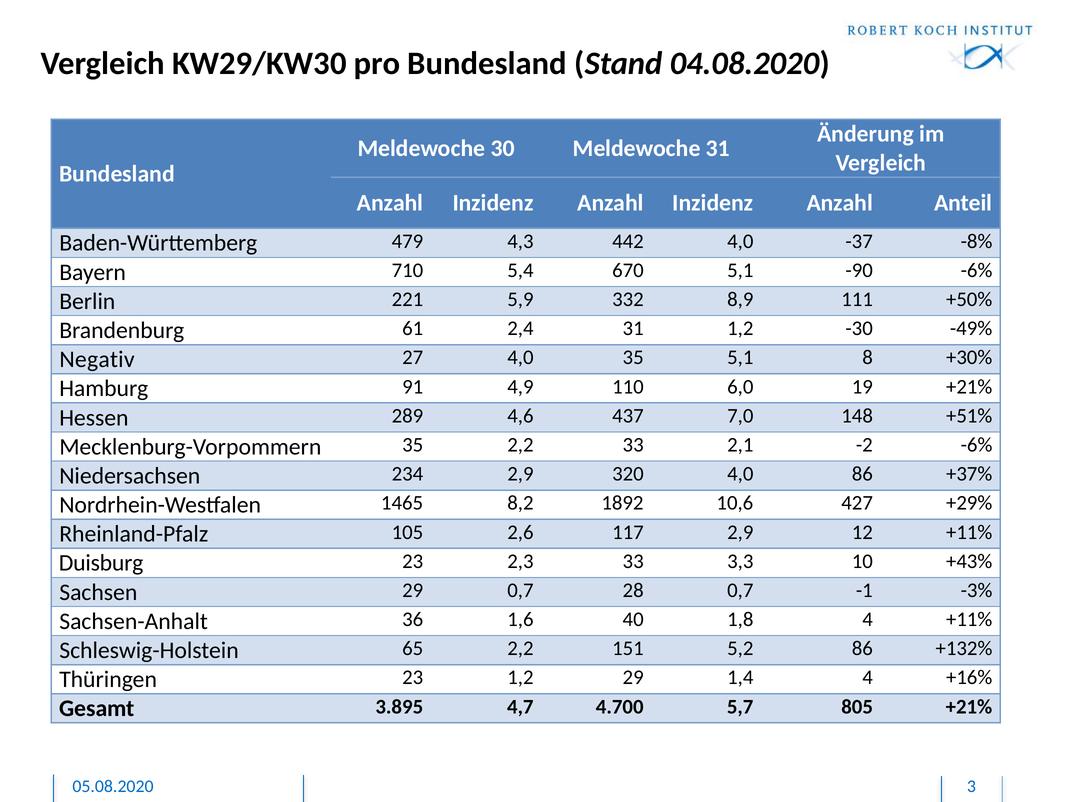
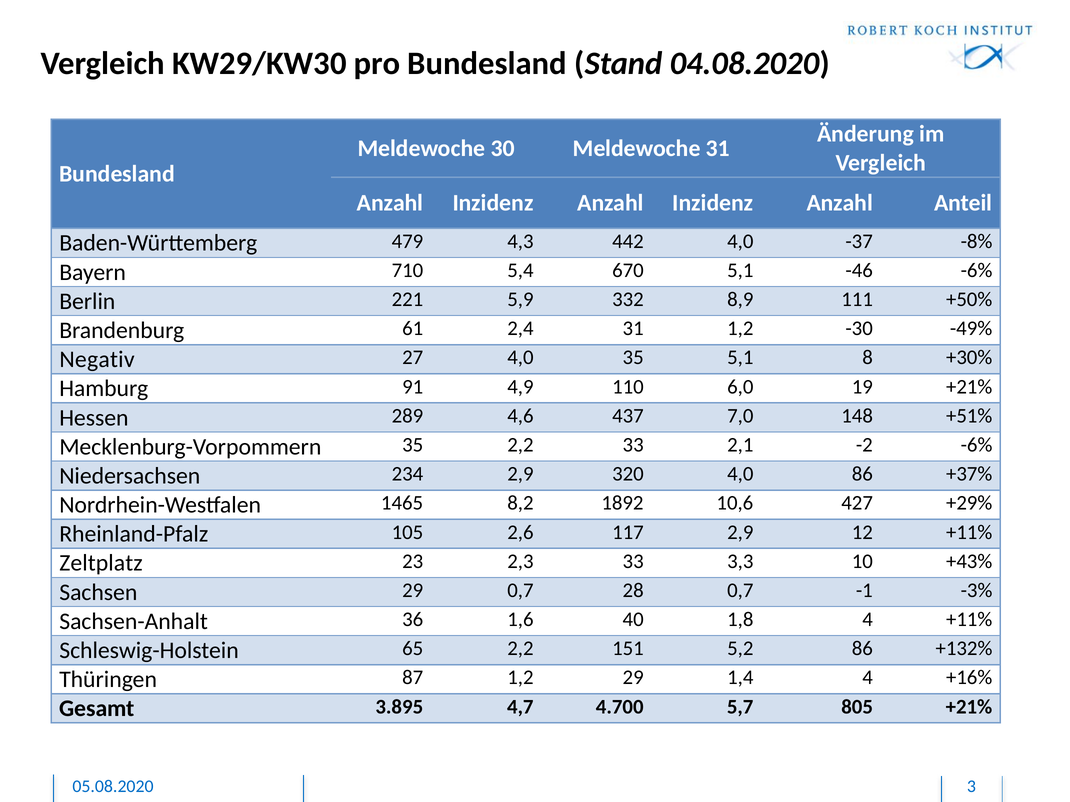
-90: -90 -> -46 (859, 270)
Duisburg: Duisburg -> Zeltplatz (101, 563)
Thüringen 23: 23 -> 87 (413, 678)
